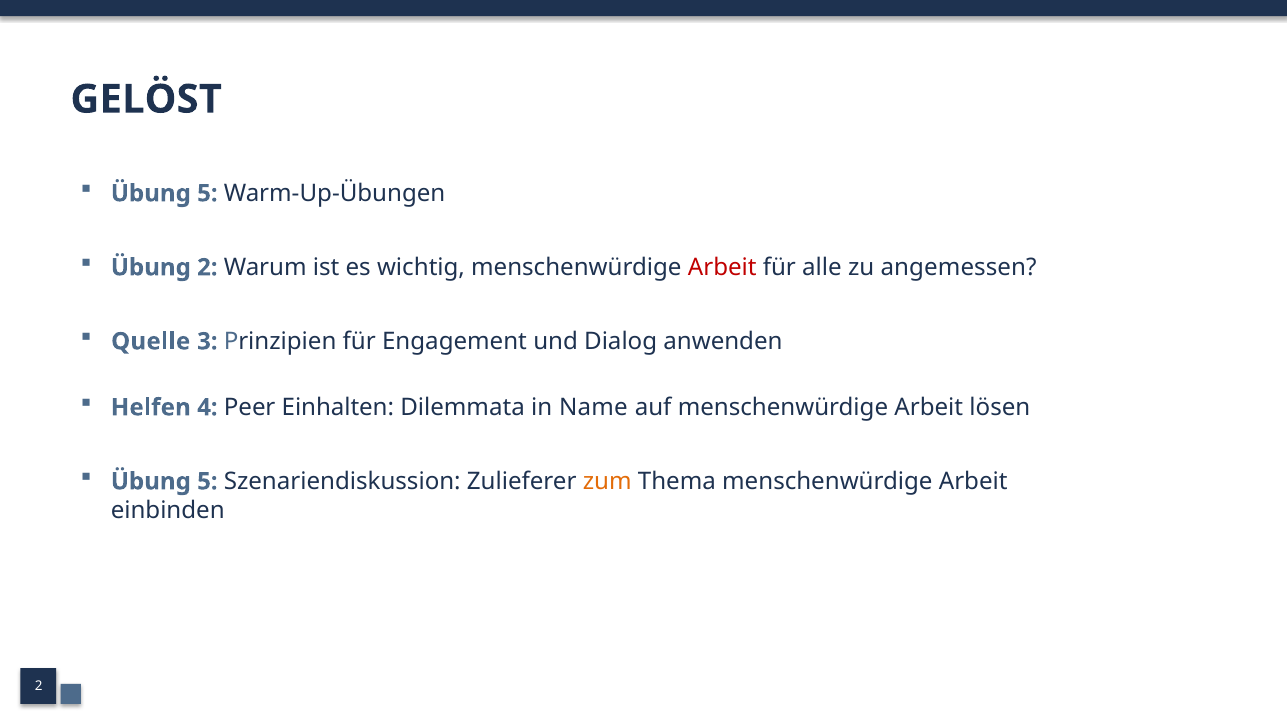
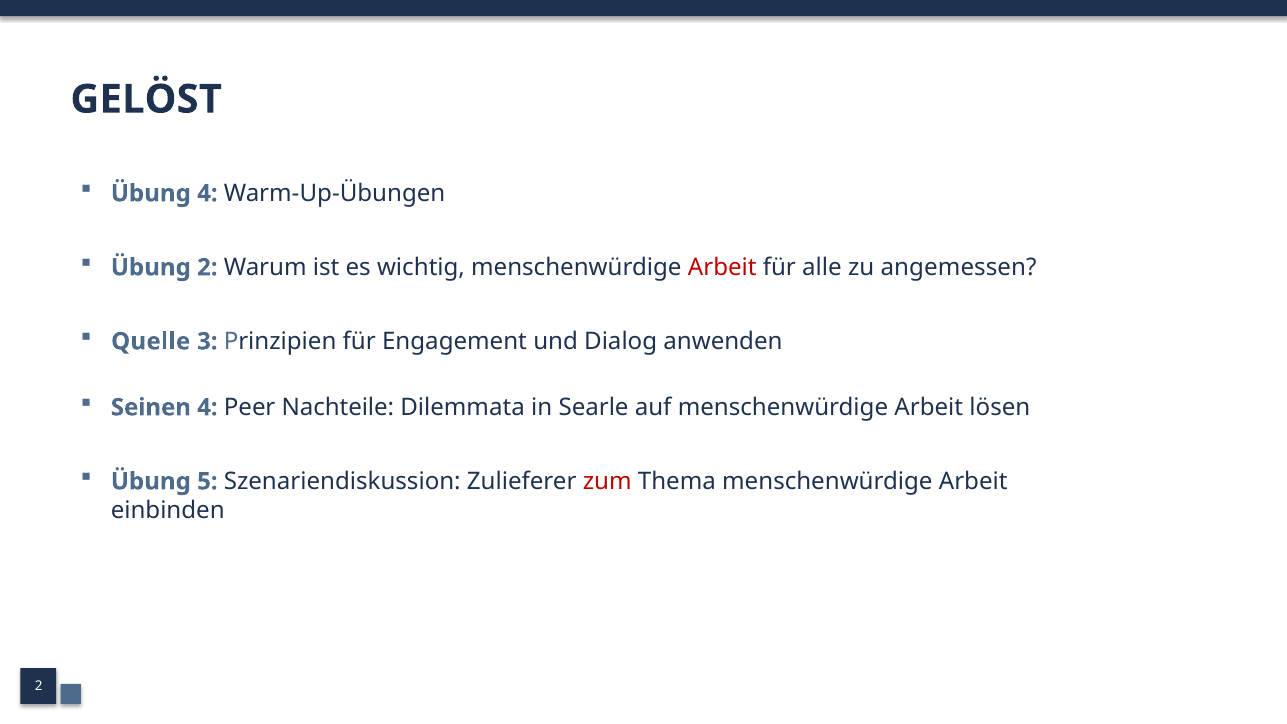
5: 5 -> 4 (207, 193)
Helfen: Helfen -> Seinen (151, 407)
Einhalten: Einhalten -> Nachteile (338, 407)
Name: Name -> Searle (594, 407)
zum colour: orange -> red (607, 481)
